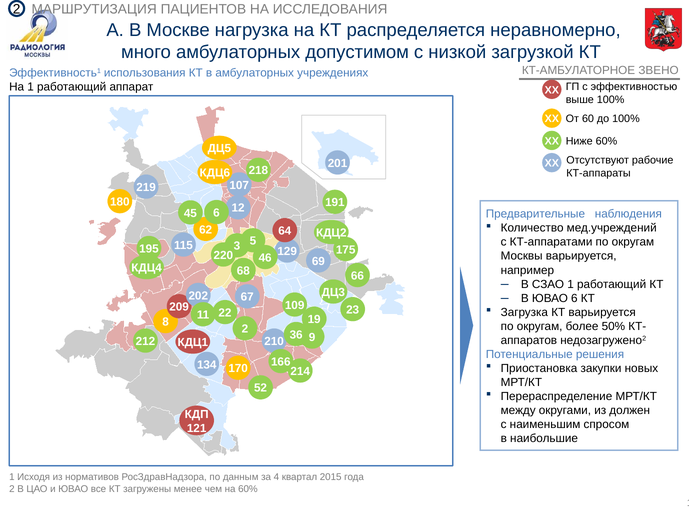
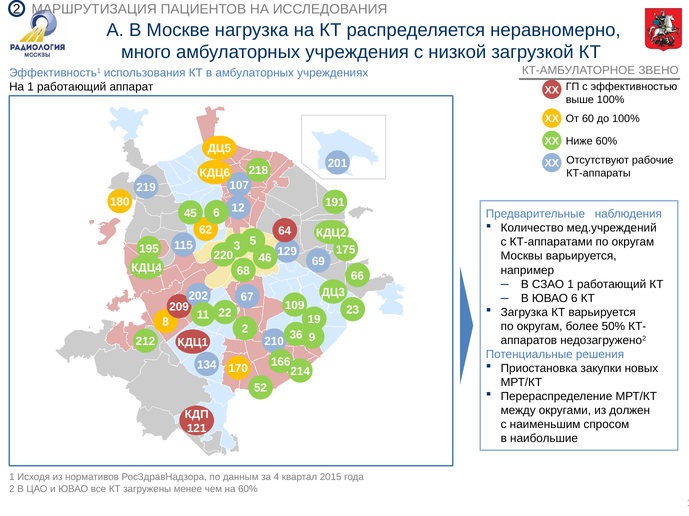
допустимом: допустимом -> учреждения (357, 52)
